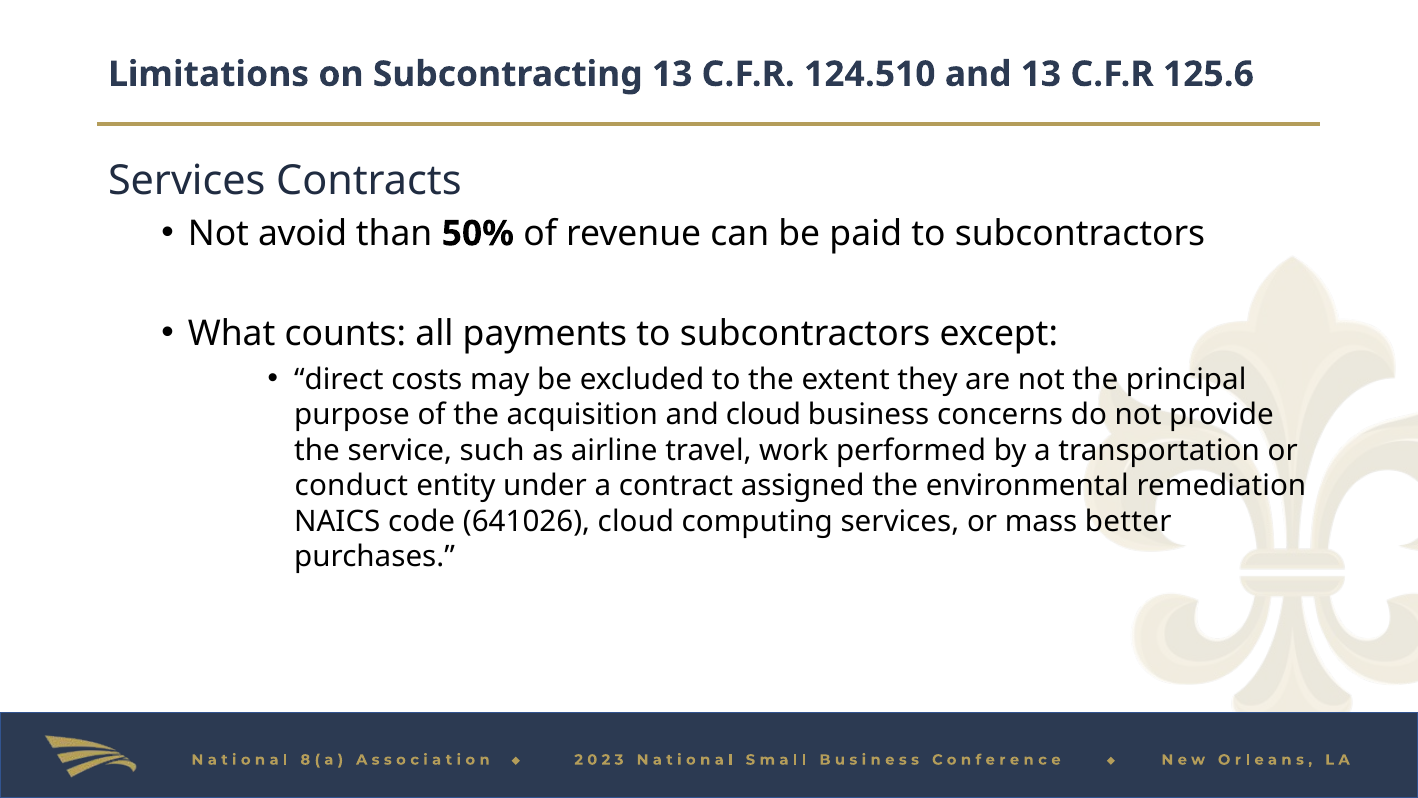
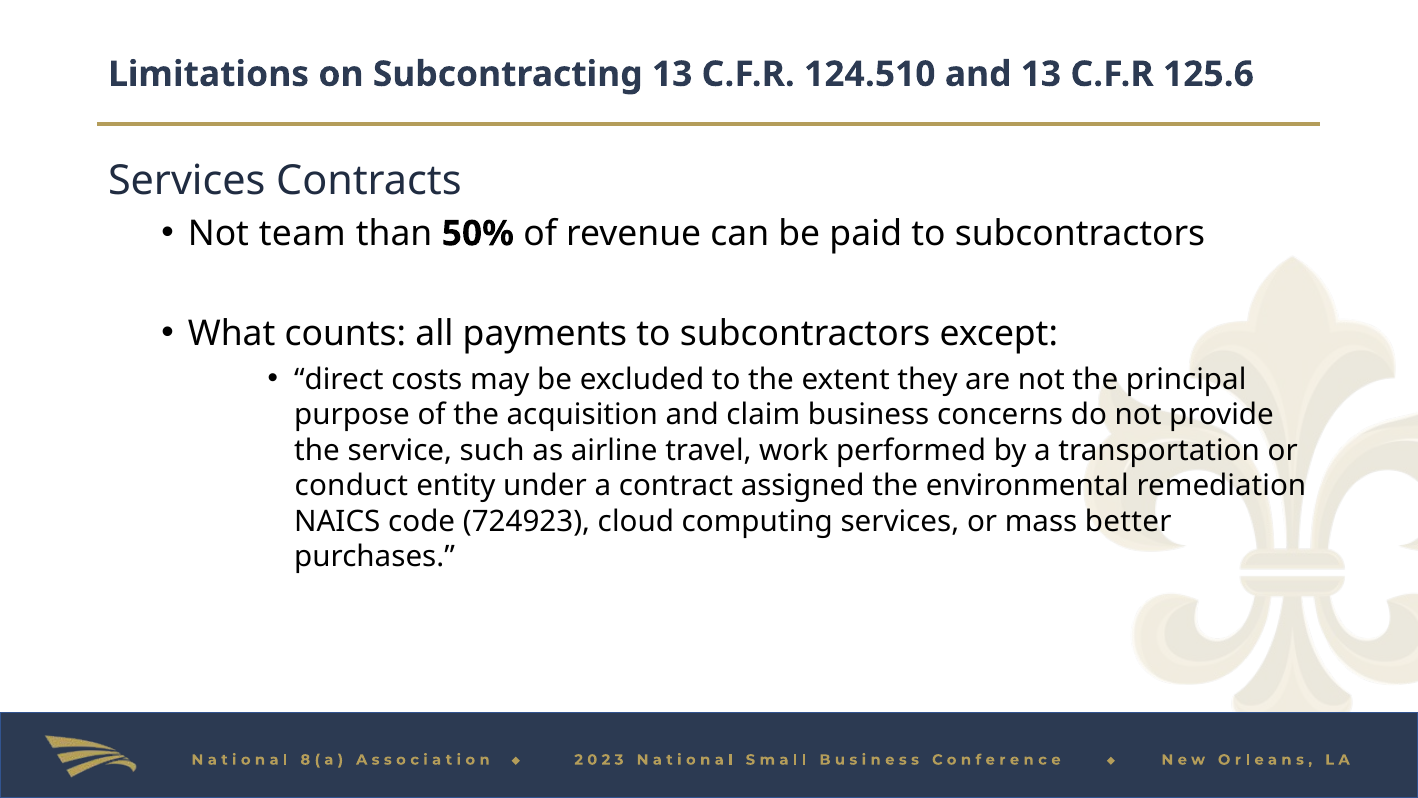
avoid: avoid -> team (302, 233)
and cloud: cloud -> claim (763, 415)
641026: 641026 -> 724923 (526, 521)
